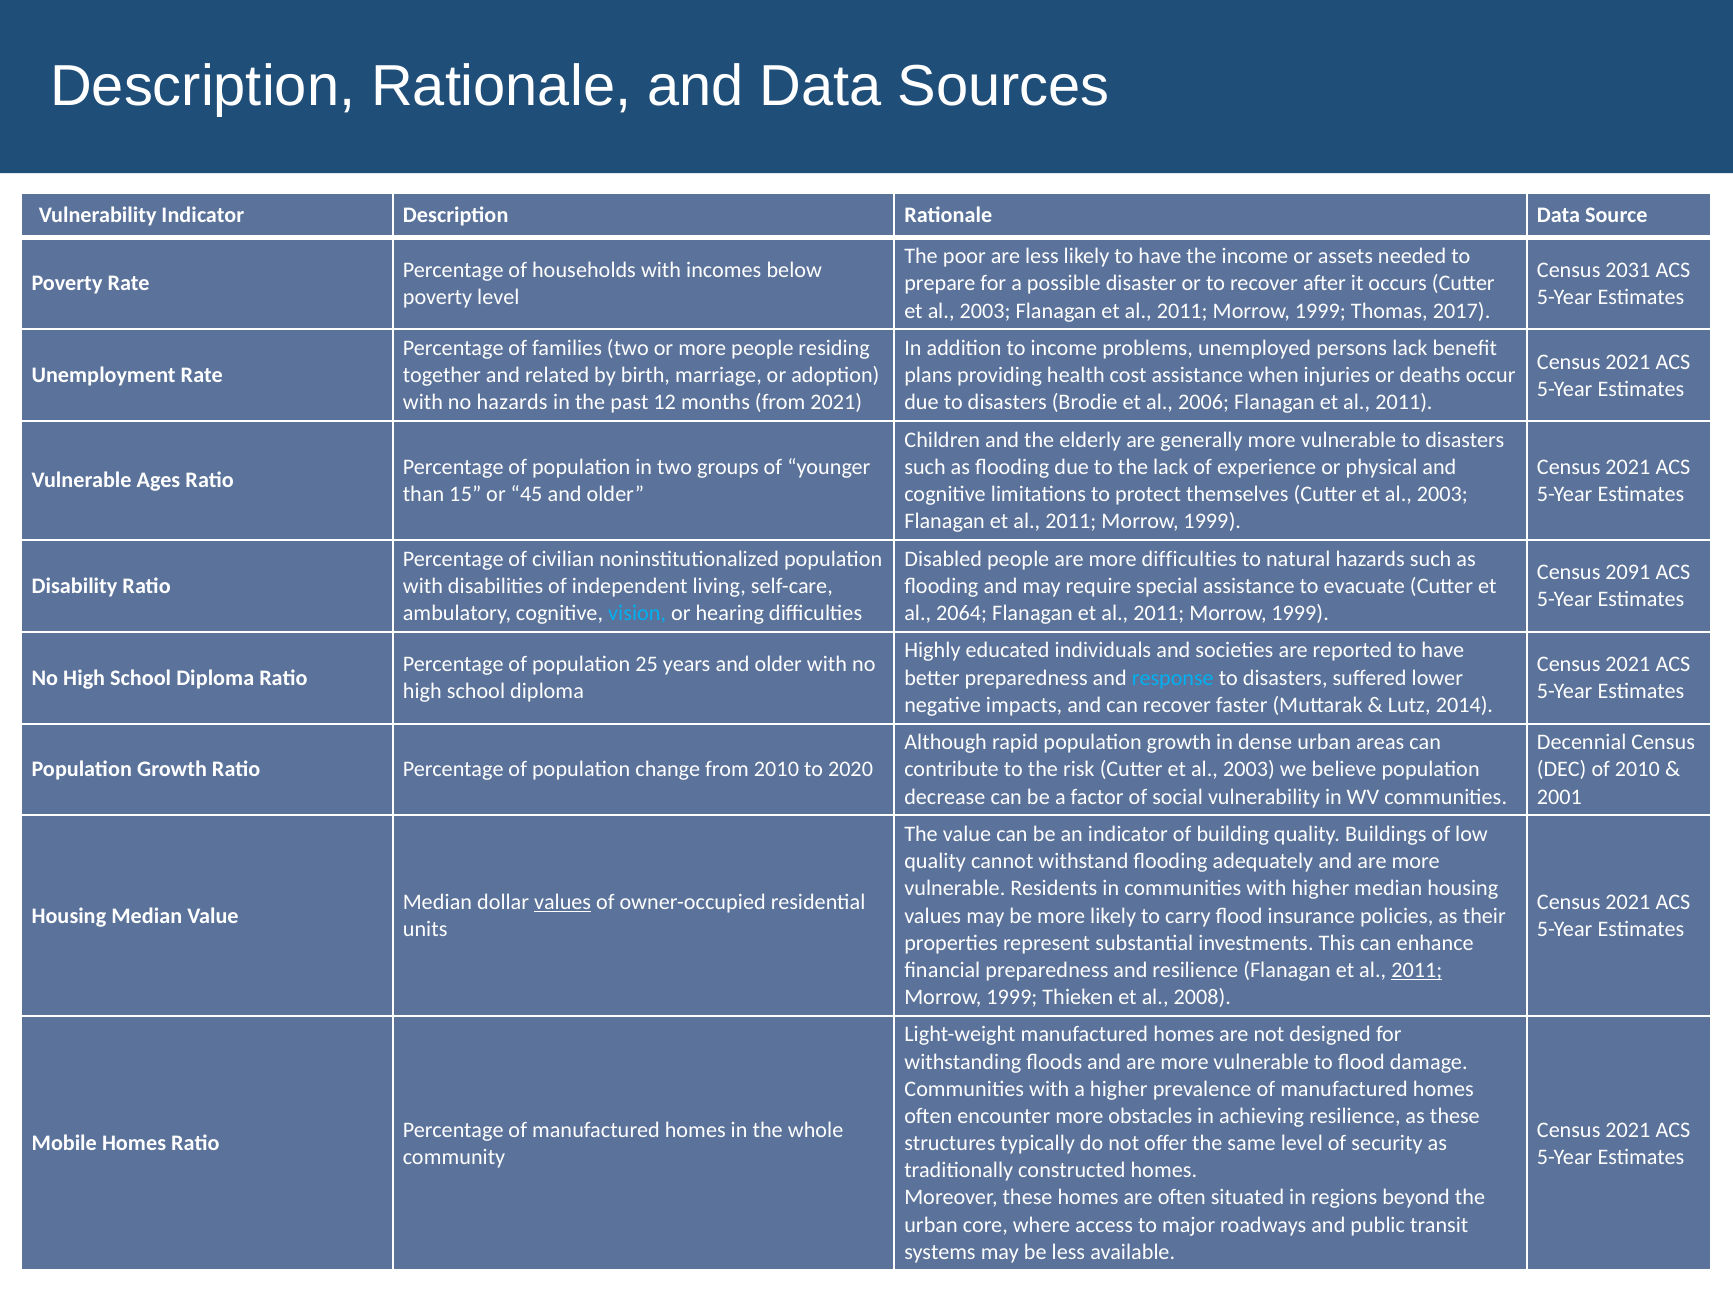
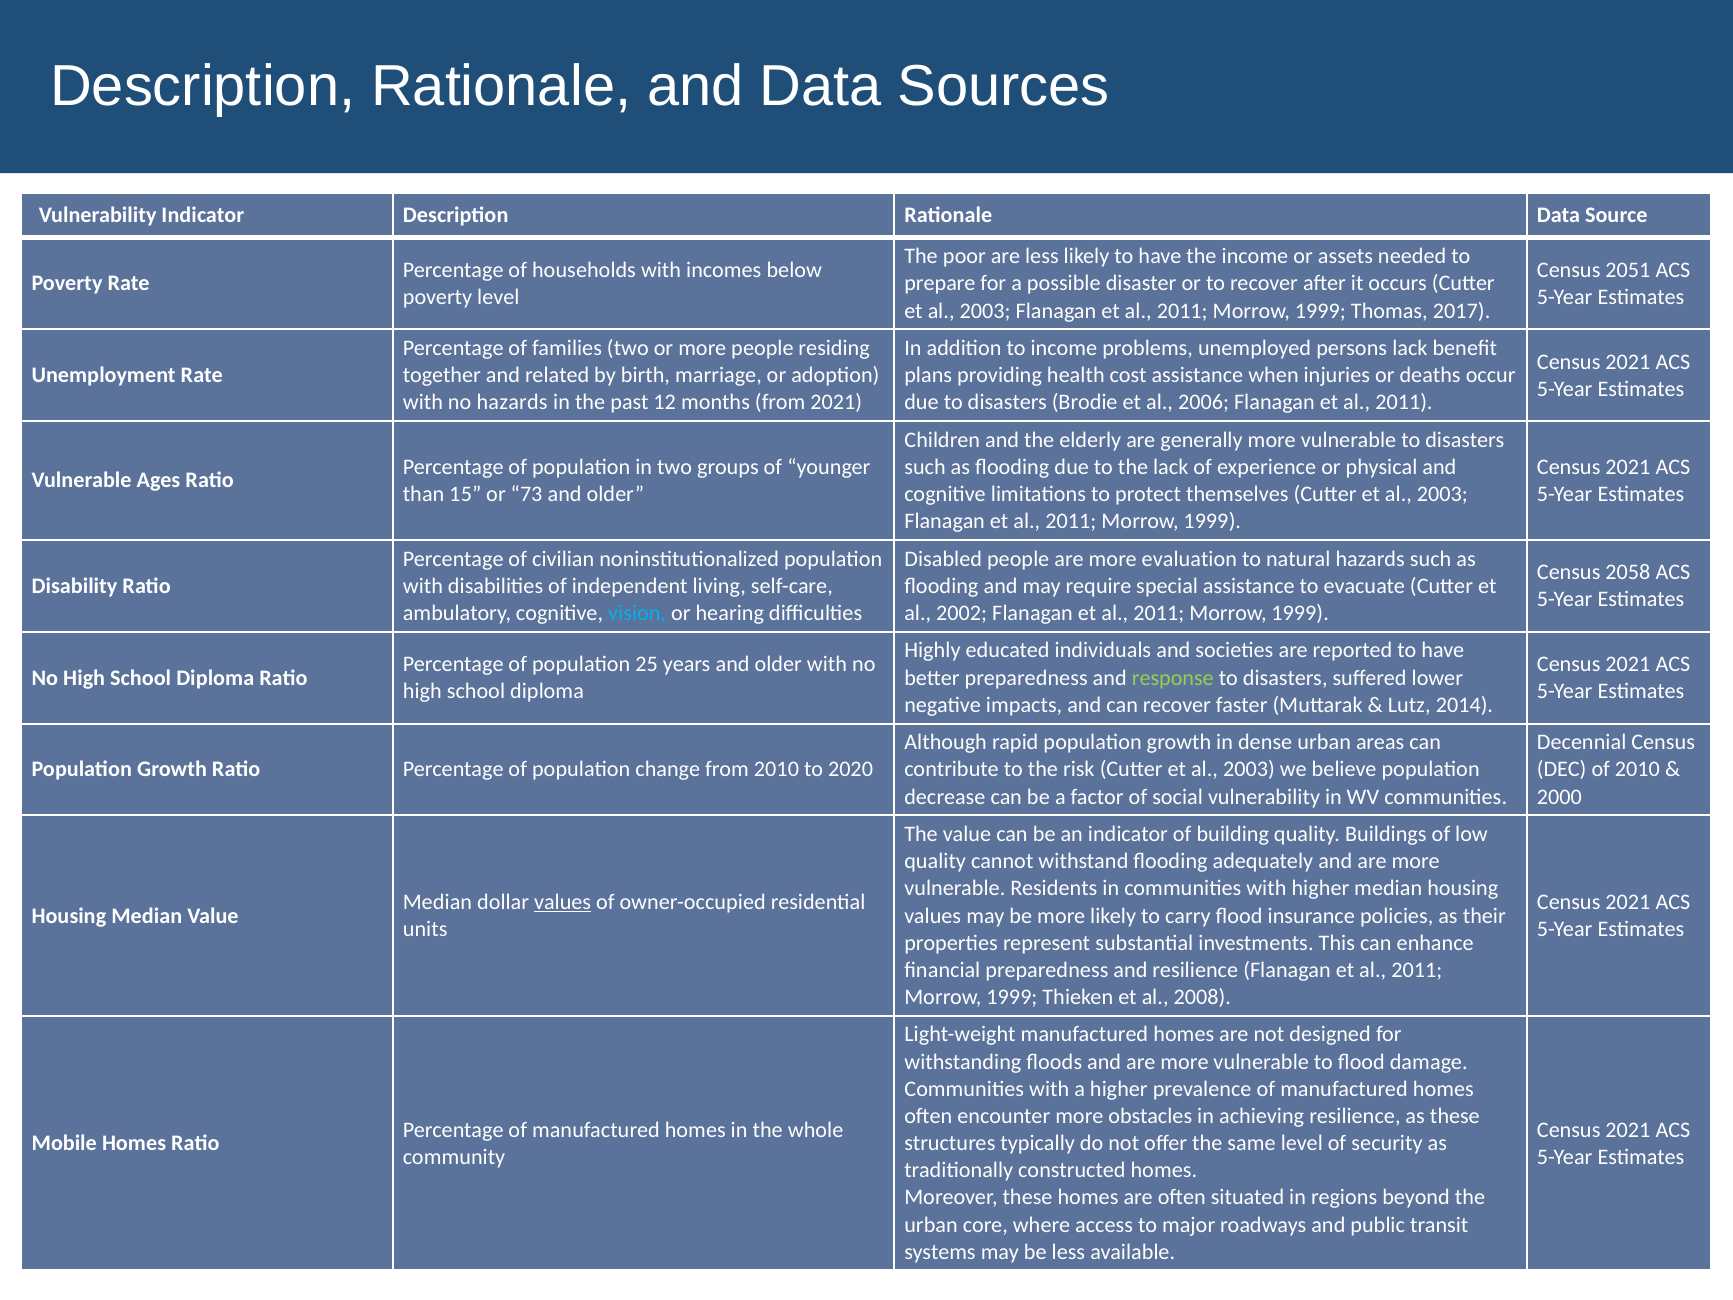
2031: 2031 -> 2051 (1628, 270)
45: 45 -> 73 (527, 494)
more difficulties: difficulties -> evaluation (1189, 559)
2091: 2091 -> 2058 (1628, 572)
2064: 2064 -> 2002 (962, 613)
response colour: light blue -> light green (1173, 678)
2001: 2001 -> 2000 (1559, 797)
2011 underline: present -> none (1417, 970)
